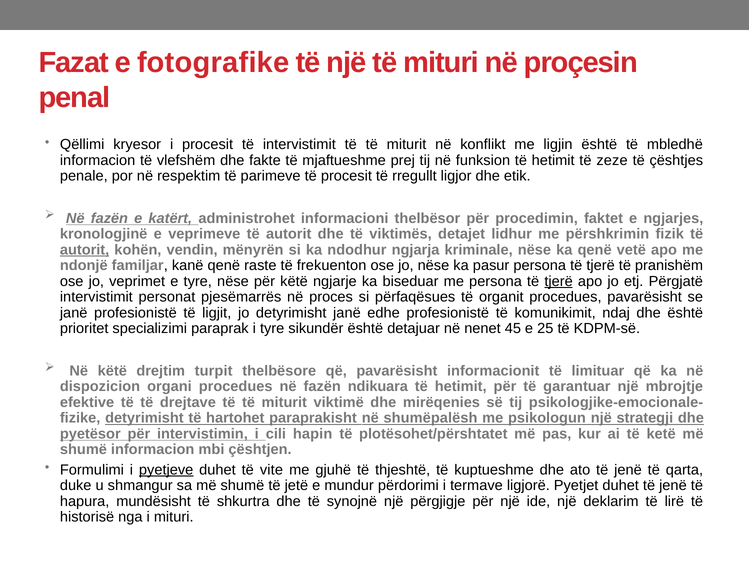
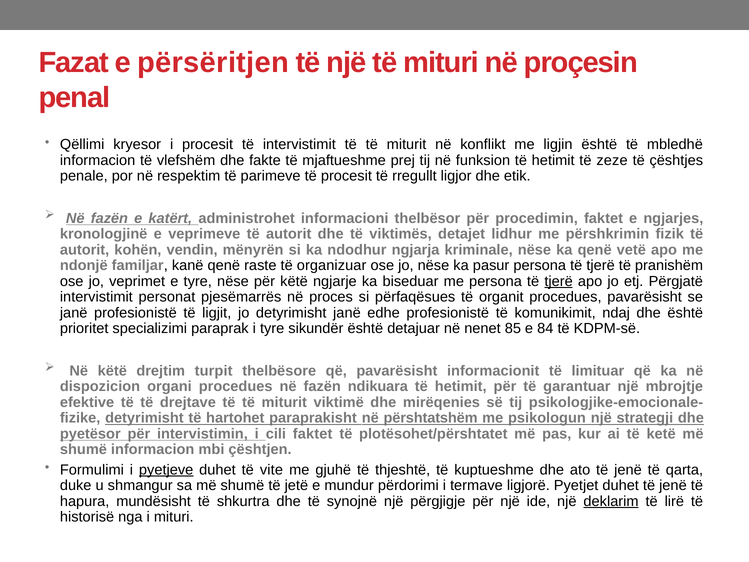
fotografike: fotografike -> përsëritjen (213, 63)
autorit underline: present -> none (85, 250)
frekuenton: frekuenton -> organizuar (332, 266)
45: 45 -> 85 (513, 328)
25: 25 -> 84 (545, 328)
shumëpalësh: shumëpalësh -> përshtatshëm (431, 418)
cili hapin: hapin -> faktet (313, 434)
deklarim underline: none -> present (611, 501)
